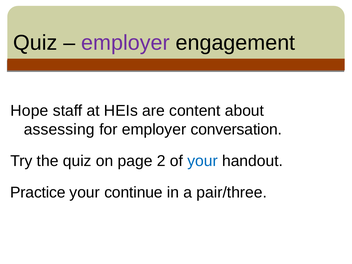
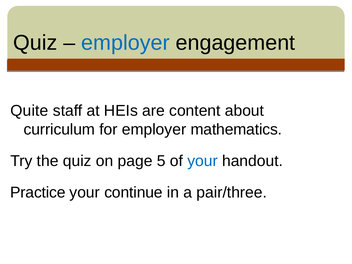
employer colour: purple -> blue (125, 43)
Hope: Hope -> Quite (29, 111)
assessing: assessing -> curriculum (59, 129)
conversation: conversation -> mathematics (236, 129)
2: 2 -> 5 (161, 161)
